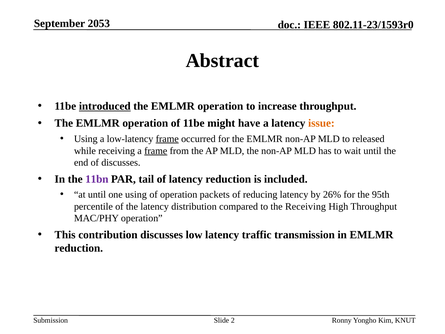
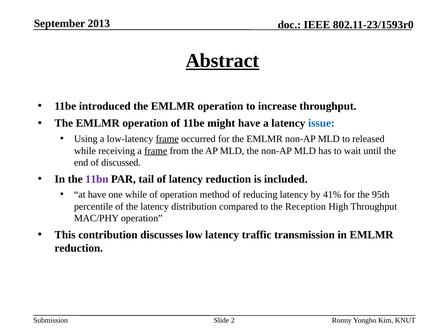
2053: 2053 -> 2013 (99, 24)
Abstract underline: none -> present (222, 61)
introduced underline: present -> none (105, 106)
issue colour: orange -> blue (321, 123)
of discusses: discusses -> discussed (121, 162)
at until: until -> have (97, 195)
one using: using -> while (136, 195)
packets: packets -> method (215, 195)
26%: 26% -> 41% (332, 195)
the Receiving: Receiving -> Reception (306, 206)
